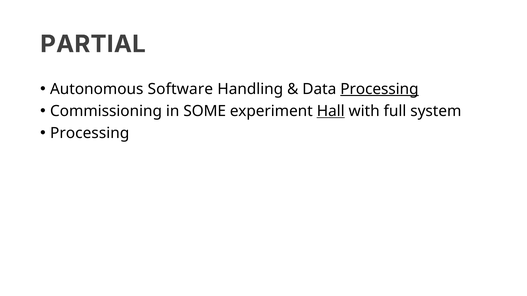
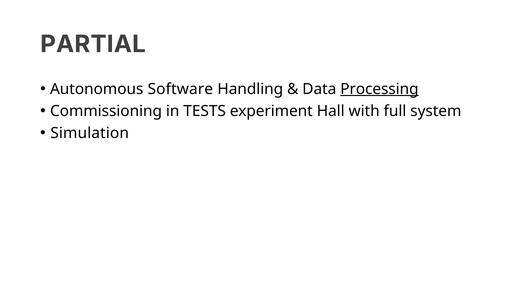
SOME: SOME -> TESTS (205, 111)
Hall underline: present -> none (331, 111)
Processing: Processing -> Simulation (90, 133)
